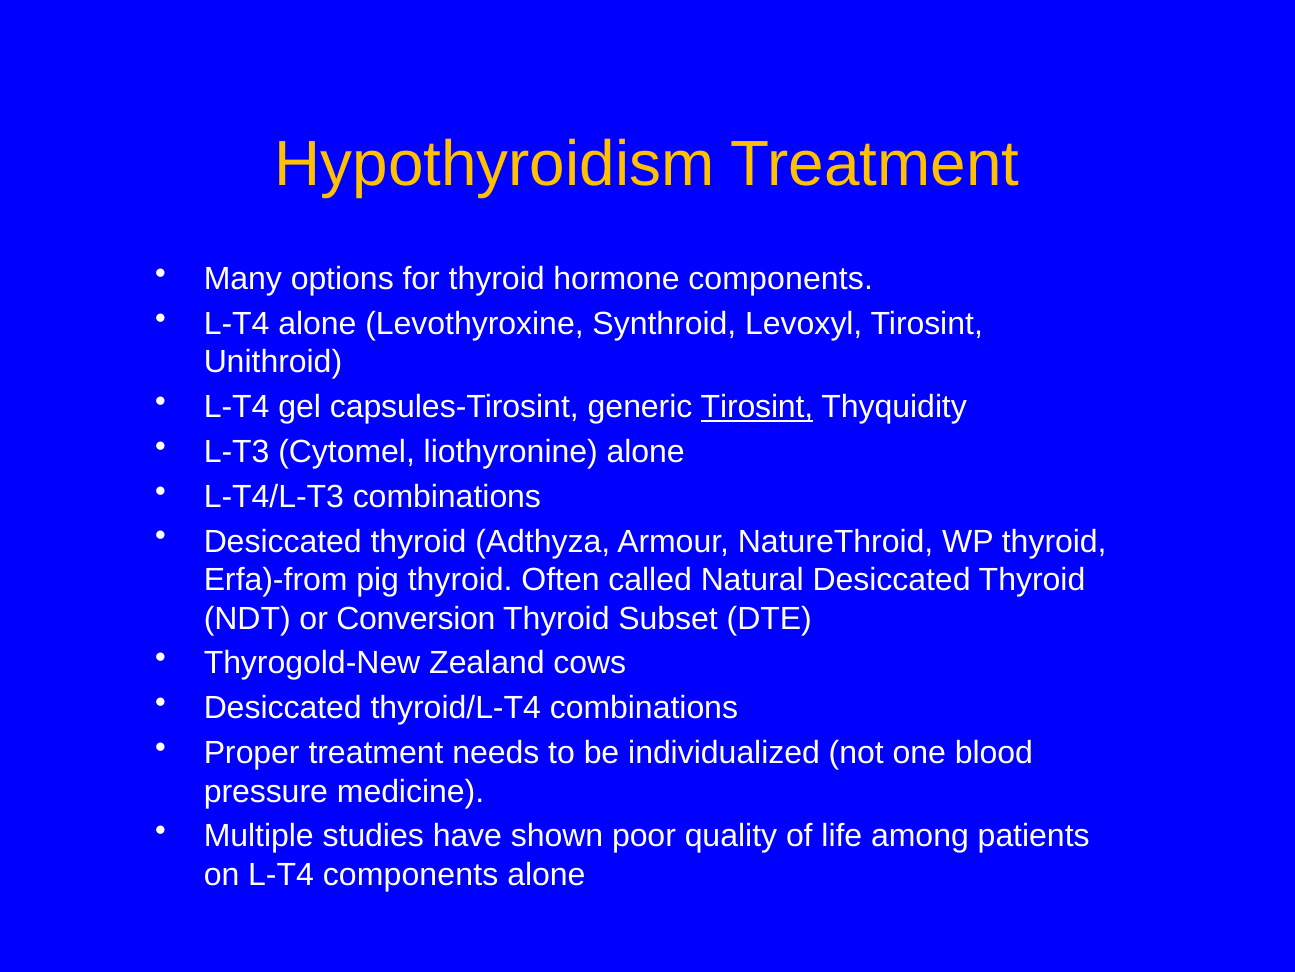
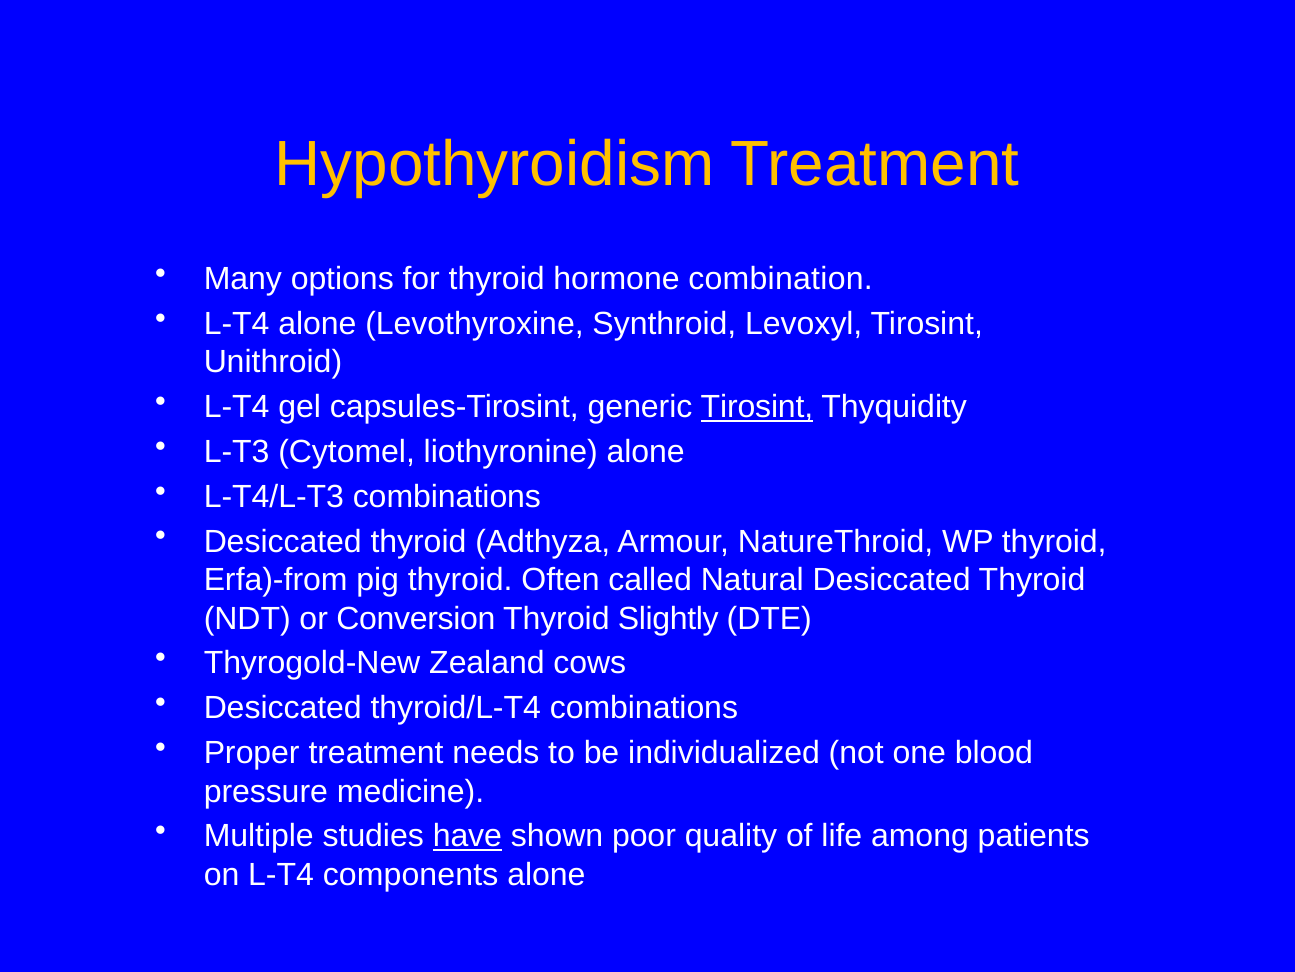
hormone components: components -> combination (781, 279)
Subset: Subset -> Slightly (668, 618)
have underline: none -> present (467, 836)
